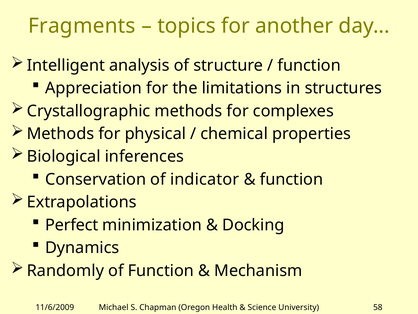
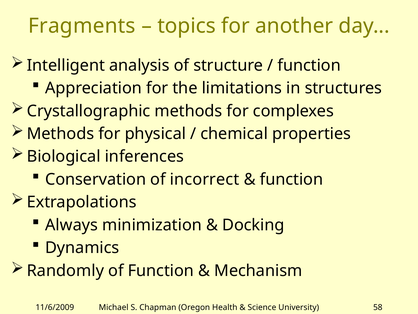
indicator: indicator -> incorrect (205, 179)
Perfect: Perfect -> Always (72, 225)
